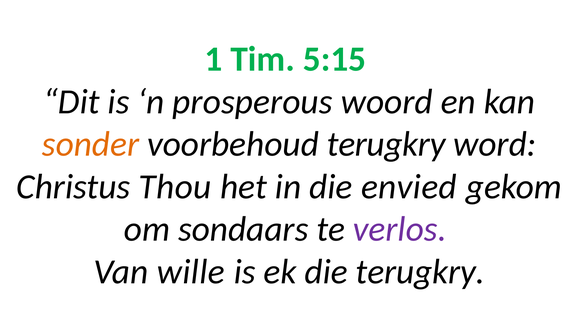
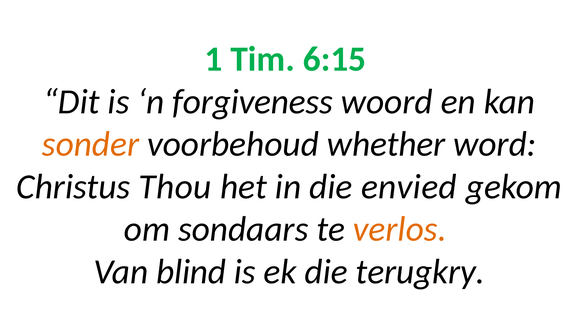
5:15: 5:15 -> 6:15 (335, 59)
prosperous: prosperous -> forgiveness (253, 102)
voorbehoud terugkry: terugkry -> whether (386, 144)
verlos colour: purple -> orange (400, 229)
wille: wille -> blind (191, 271)
